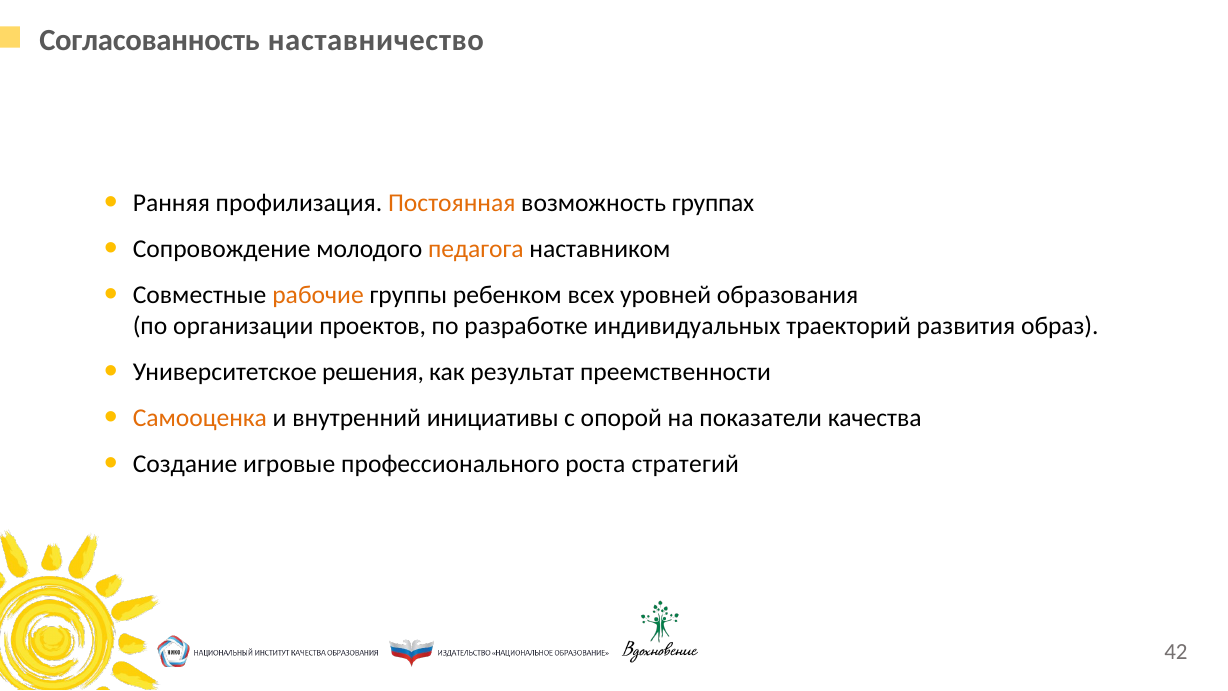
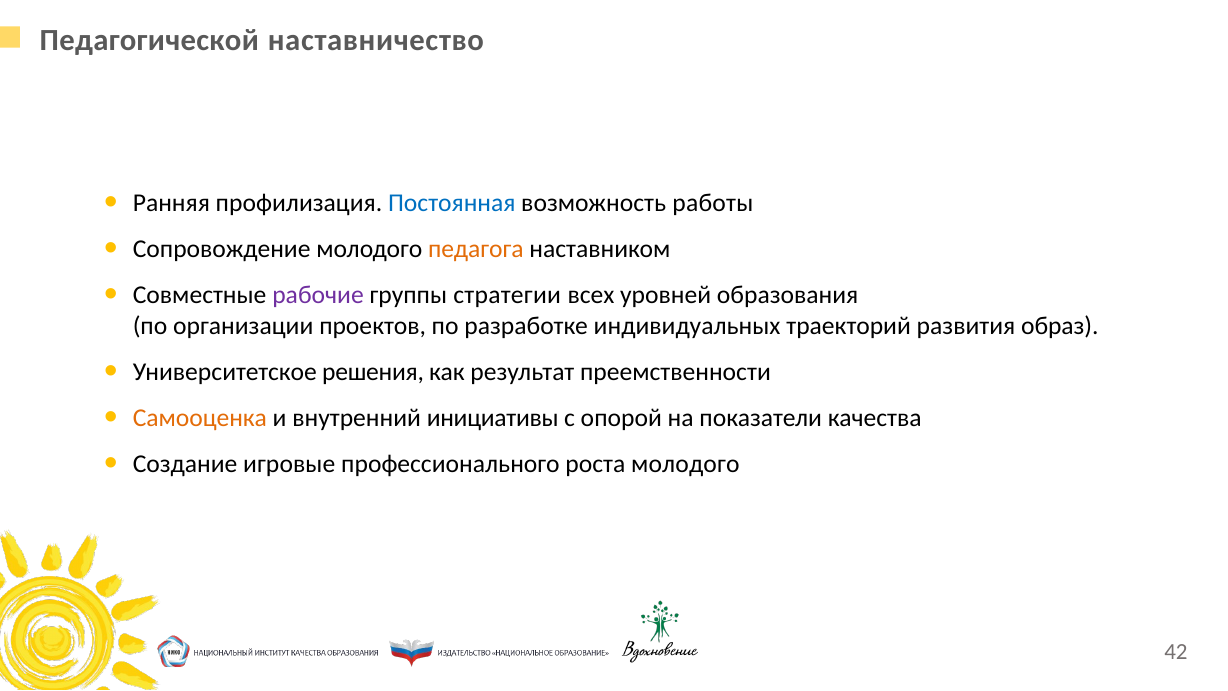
Согласованность: Согласованность -> Педагогической (149, 40)
Постоянная colour: orange -> blue (452, 203)
группах: группах -> работы (713, 203)
рабочие colour: orange -> purple (318, 295)
ребенком: ребенком -> стратегии (507, 295)
роста стратегий: стратегий -> молодого (685, 464)
